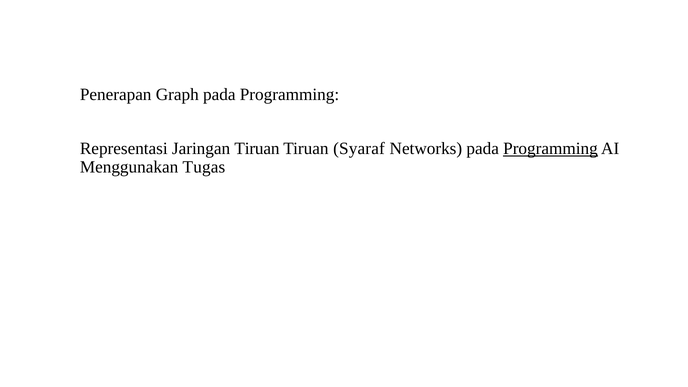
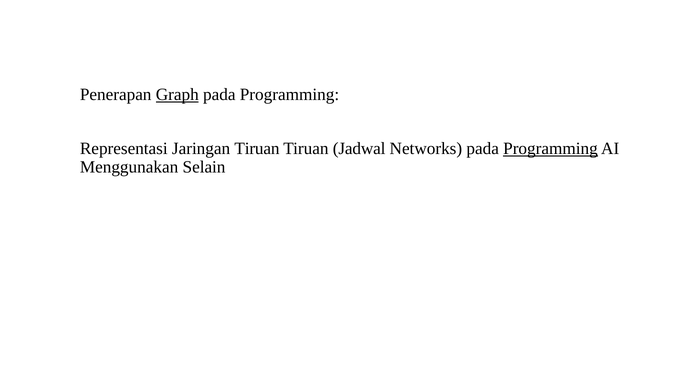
Graph underline: none -> present (177, 94)
Syaraf: Syaraf -> Jadwal (359, 149)
Tugas: Tugas -> Selain (204, 167)
